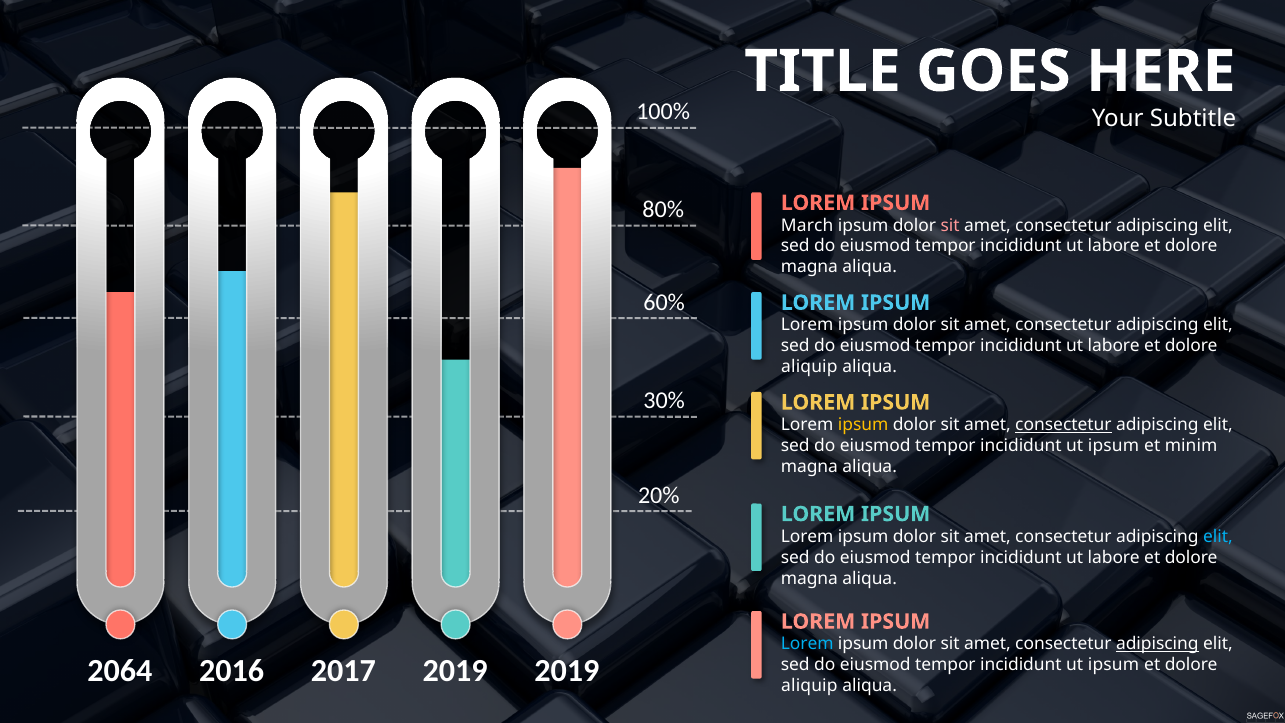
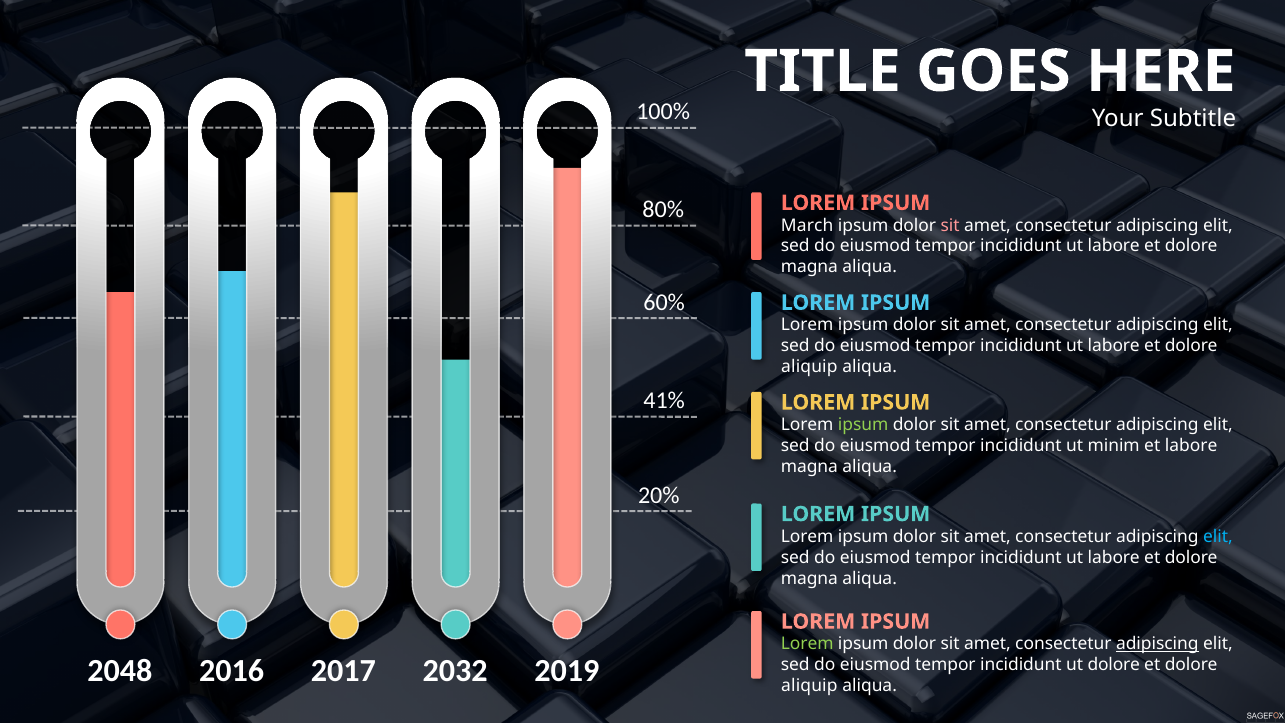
30%: 30% -> 41% (664, 401)
ipsum colour: yellow -> light green (863, 425)
consectetur underline: present -> none (1063, 425)
ipsum: ipsum -> minim (1114, 446)
et minim: minim -> labore (1191, 446)
Lorem colour: light blue -> light green (807, 644)
2064: 2064 -> 2048 (120, 670)
2017 2019: 2019 -> 2032 (455, 670)
ipsum: ipsum -> dolore (1114, 665)
